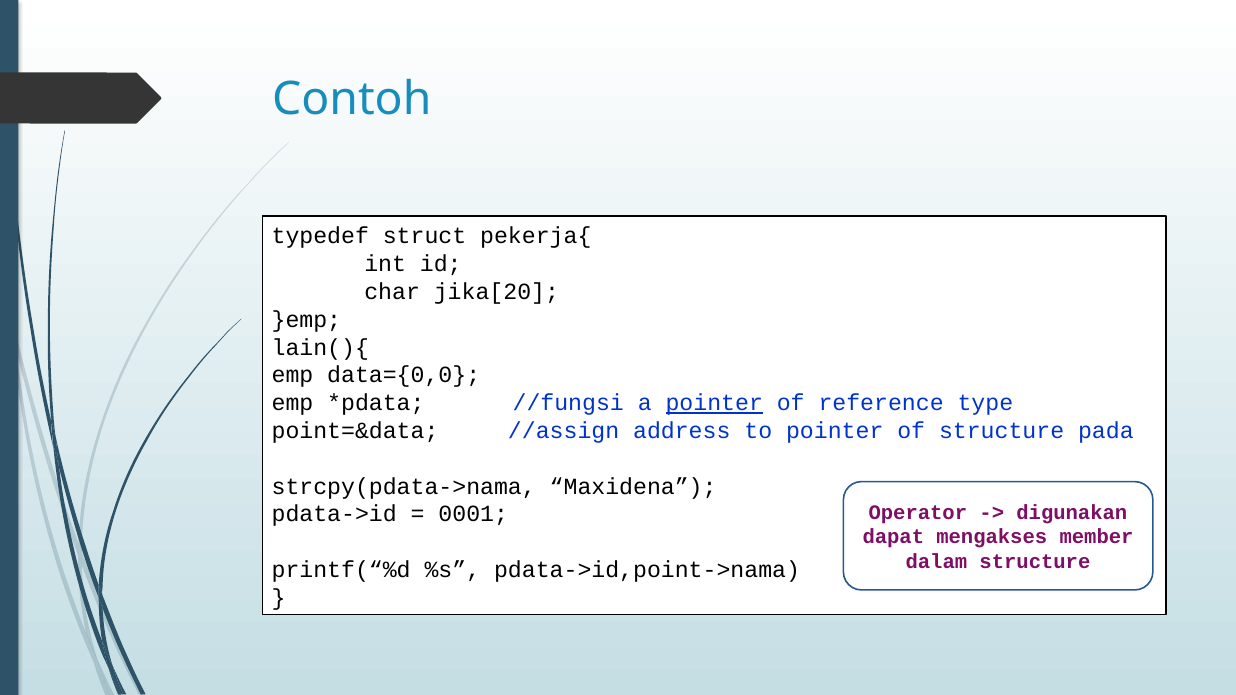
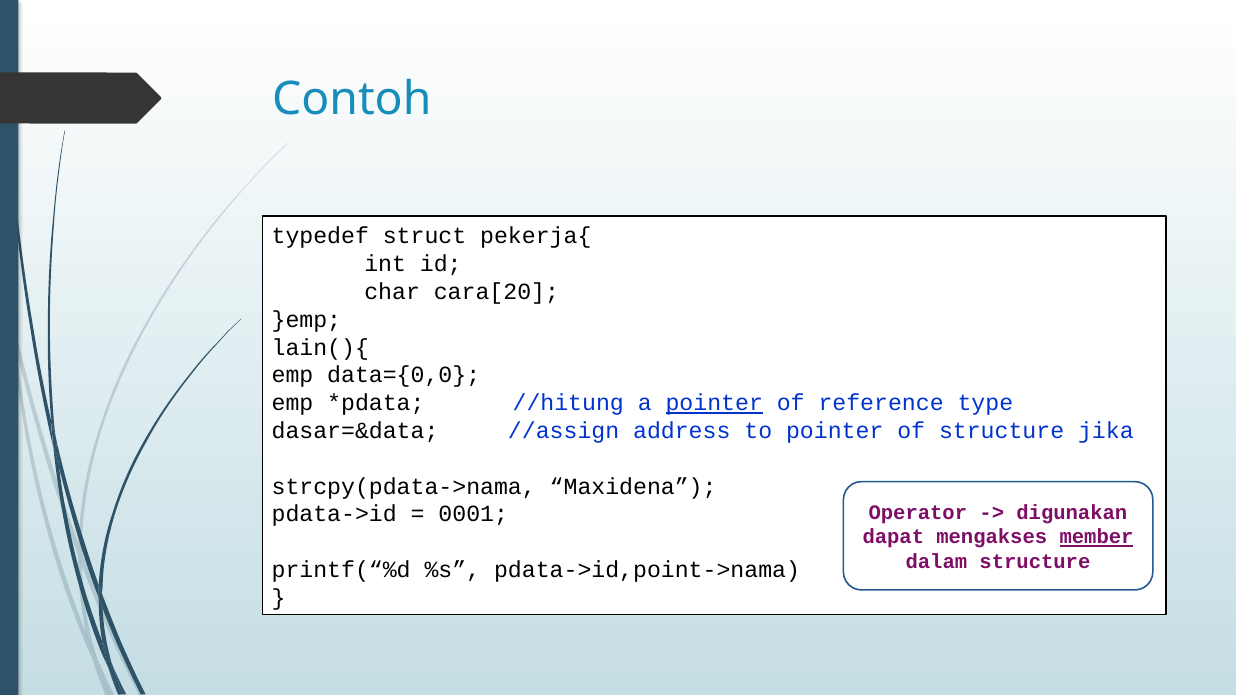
jika[20: jika[20 -> cara[20 (496, 292)
//fungsi: //fungsi -> //hitung (568, 403)
point=&data: point=&data -> dasar=&data (355, 431)
pada: pada -> jika (1106, 431)
member underline: none -> present (1097, 537)
